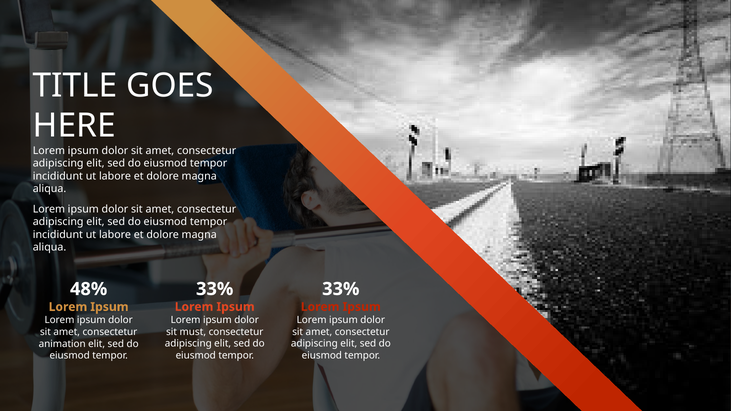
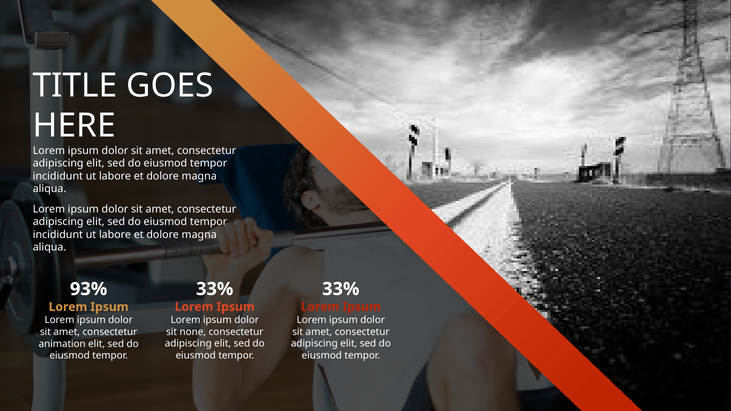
48%: 48% -> 93% (89, 289)
must: must -> none (193, 332)
